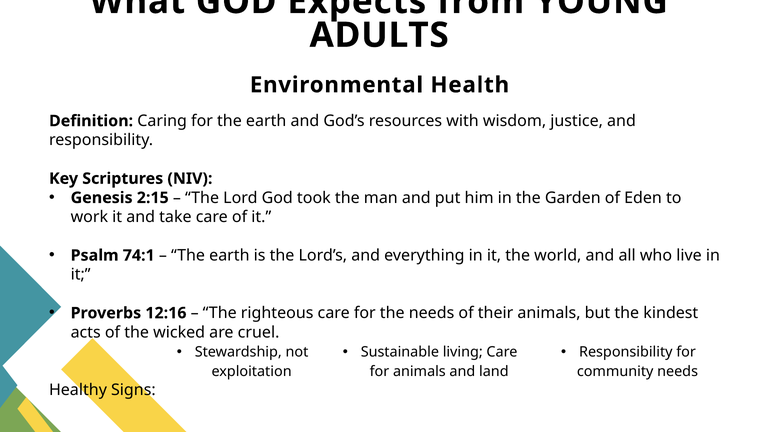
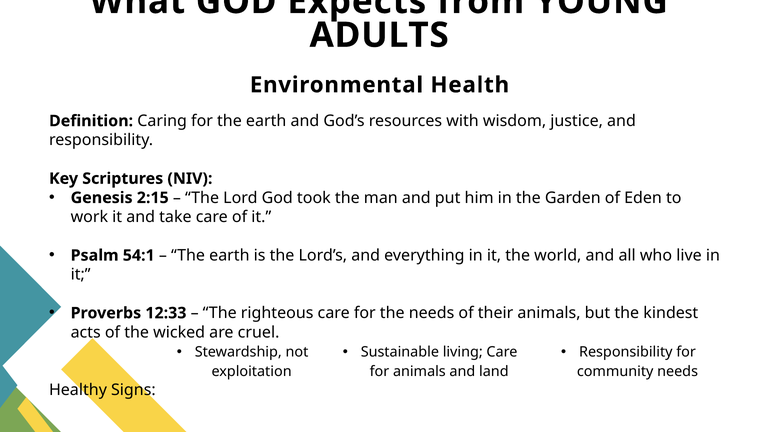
74:1: 74:1 -> 54:1 (139, 255)
12:16: 12:16 -> 12:33 (166, 313)
